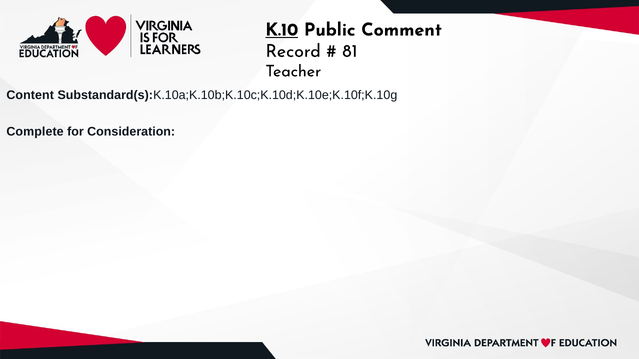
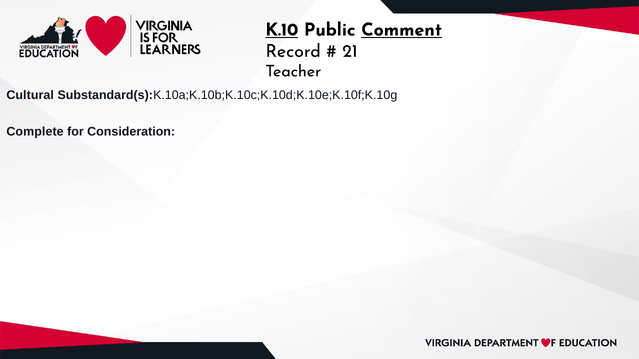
Comment underline: none -> present (402, 30)
81: 81 -> 21 (350, 51)
Content: Content -> Cultural (30, 95)
